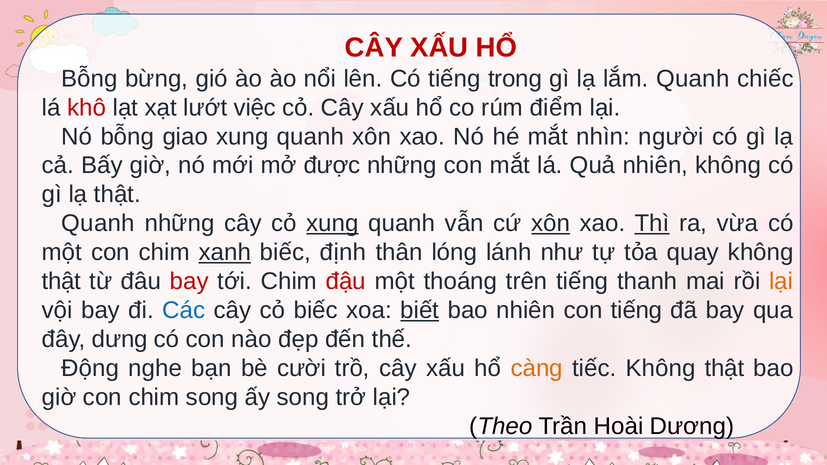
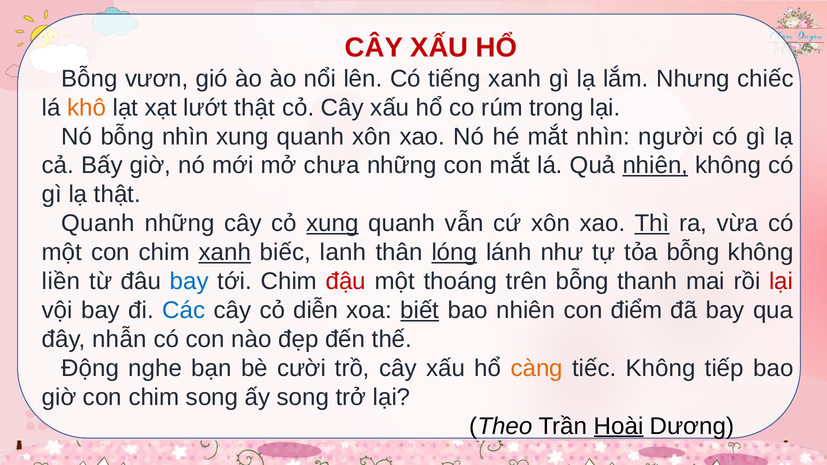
bừng: bừng -> vươn (157, 79)
tiếng trong: trong -> xanh (515, 79)
lắm Quanh: Quanh -> Nhưng (693, 79)
khô colour: red -> orange (87, 108)
lướt việc: việc -> thật (255, 108)
điểm: điểm -> trong (556, 108)
bỗng giao: giao -> nhìn (185, 137)
được: được -> chưa (332, 166)
nhiên underline: none -> present (655, 166)
xôn underline: present -> none (551, 223)
định: định -> lanh (343, 252)
lóng underline: none -> present (454, 252)
tỏa quay: quay -> bỗng (693, 252)
thật: thật -> liền (61, 281)
bay colour: red -> blue (189, 281)
trên tiếng: tiếng -> bỗng (582, 281)
lại colour: orange -> red (781, 281)
cỏ biếc: biếc -> diễn (316, 310)
con tiếng: tiếng -> điểm (637, 310)
dưng: dưng -> nhẫn (120, 339)
tiếc Không thật: thật -> tiếp (724, 368)
Hoài underline: none -> present (619, 426)
